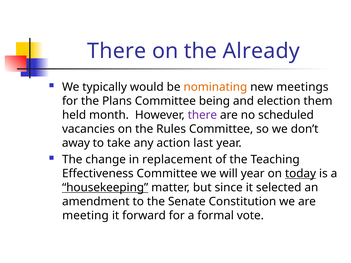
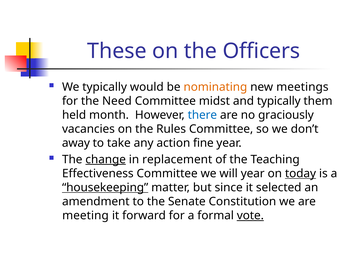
There: There -> These (117, 51)
Already: Already -> Officers (261, 51)
Plans: Plans -> Need (117, 101)
being: being -> midst (214, 101)
and election: election -> typically (279, 101)
there colour: purple -> blue (202, 115)
scheduled: scheduled -> graciously (286, 115)
last: last -> fine (203, 143)
change underline: none -> present (106, 160)
vote underline: none -> present (250, 216)
